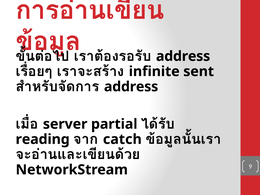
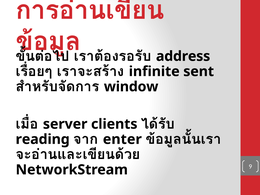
address: address -> window (131, 87)
partial: partial -> clients (114, 124)
catch: catch -> enter (122, 139)
